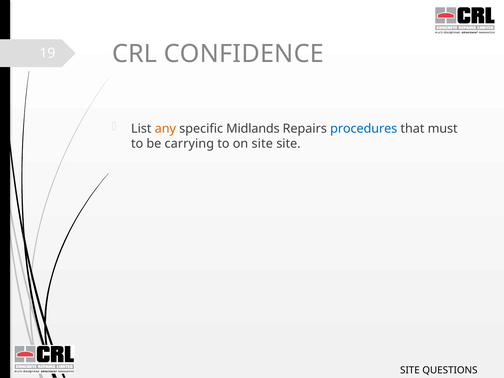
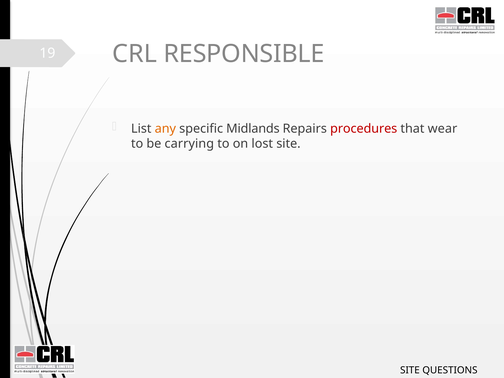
CONFIDENCE: CONFIDENCE -> RESPONSIBLE (244, 54)
procedures colour: blue -> red (364, 129)
must: must -> wear (443, 129)
on site: site -> lost (262, 144)
